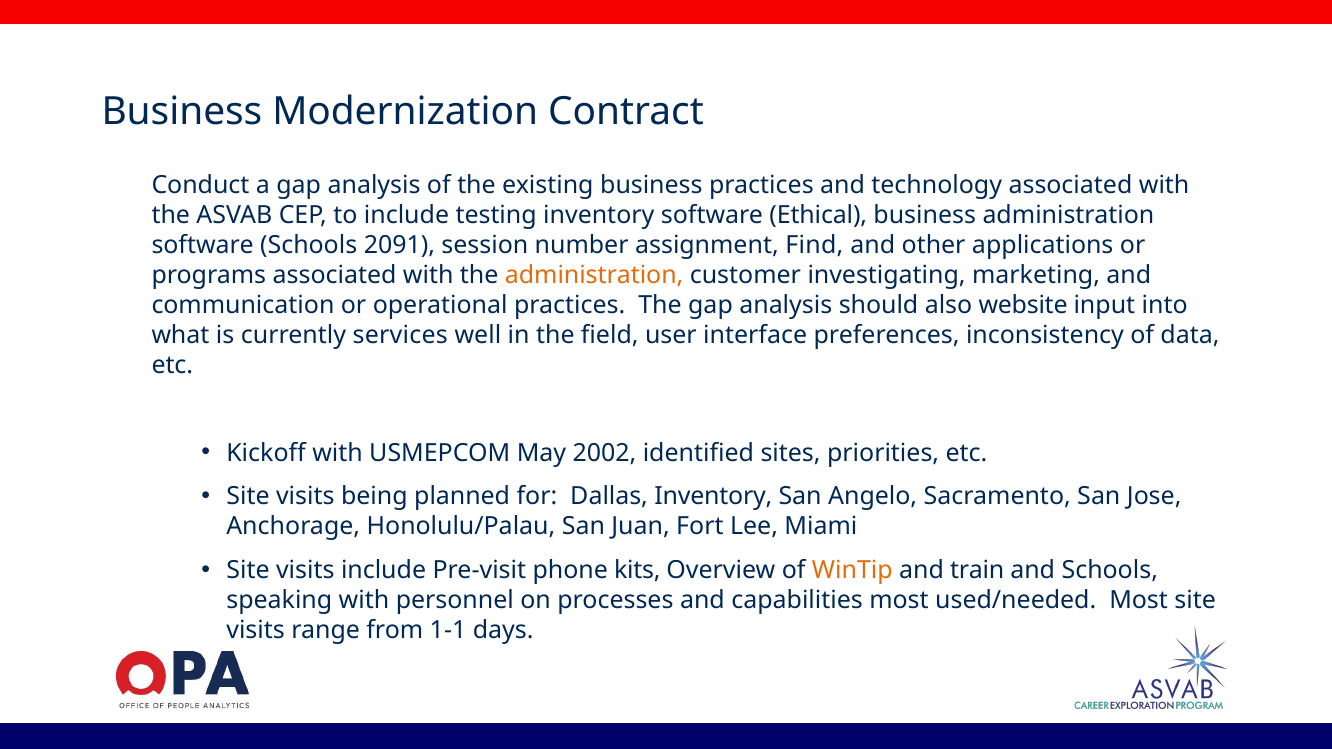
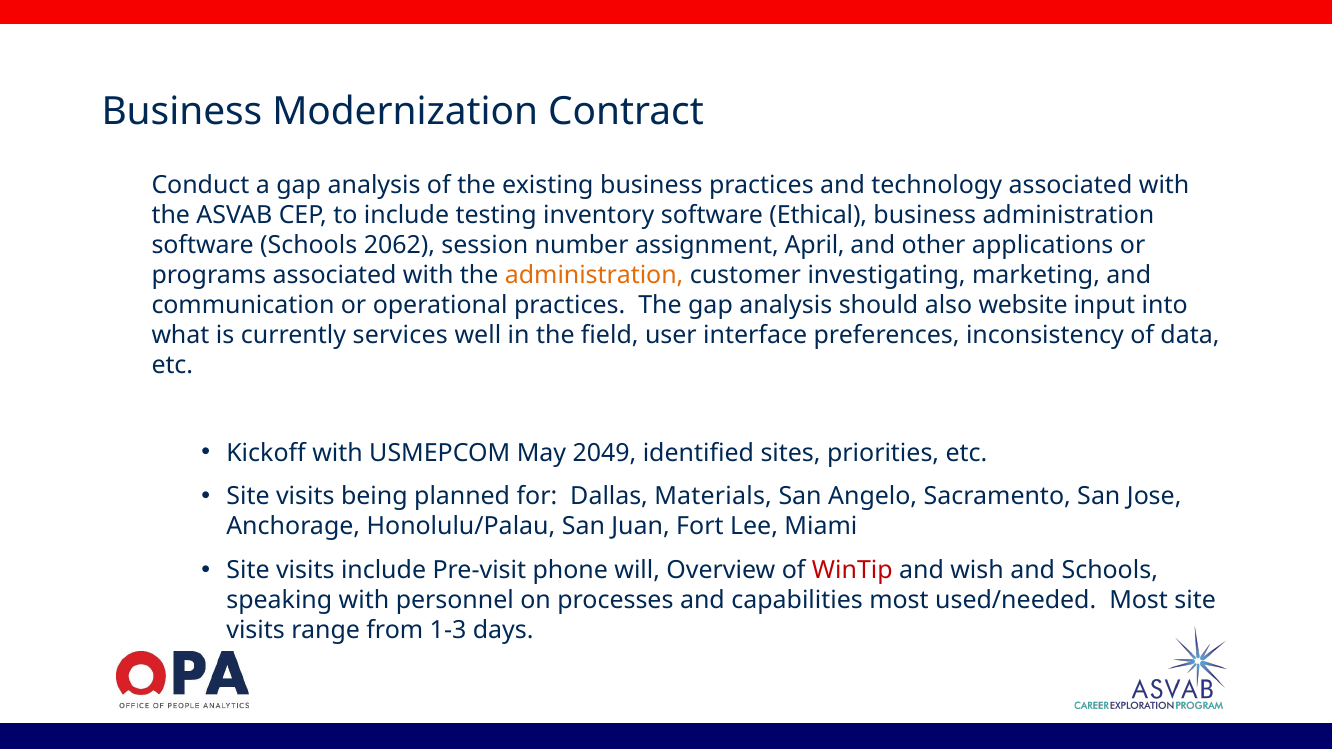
2091: 2091 -> 2062 (399, 245)
Find: Find -> April (815, 245)
2002: 2002 -> 2049 (604, 453)
Dallas Inventory: Inventory -> Materials (713, 497)
kits: kits -> will (637, 571)
WinTip colour: orange -> red (852, 571)
train: train -> wish (977, 571)
1-1: 1-1 -> 1-3 (448, 631)
